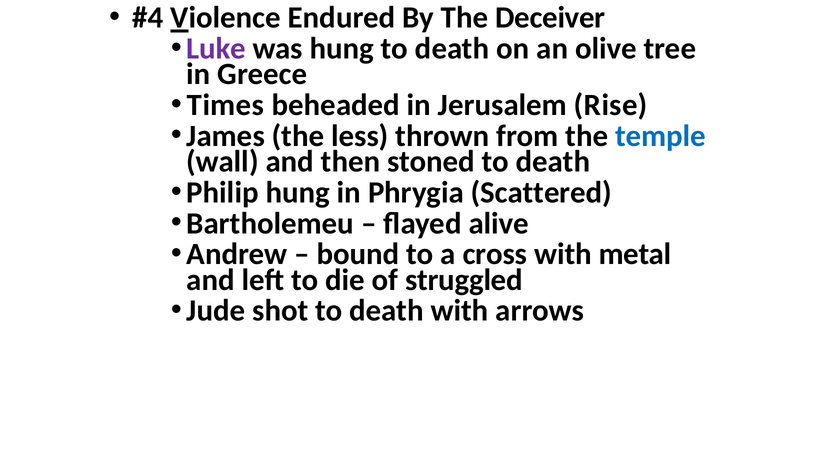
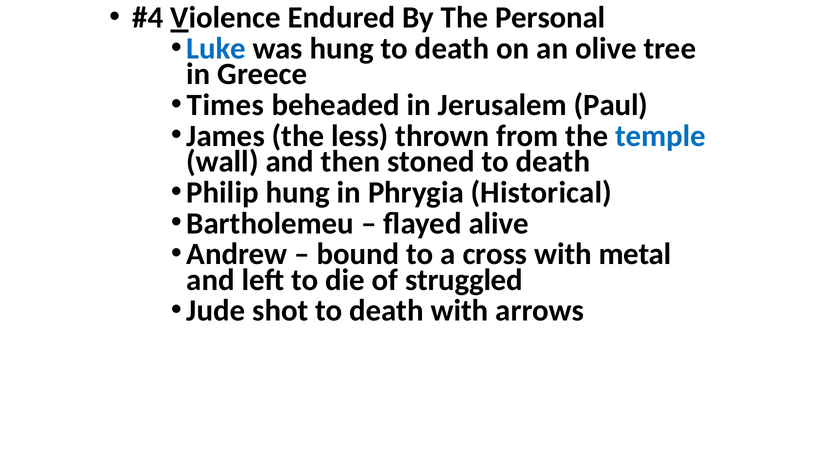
Deceiver: Deceiver -> Personal (550, 18)
Luke colour: purple -> blue (216, 49)
Rise: Rise -> Paul (611, 105)
Scattered: Scattered -> Historical (541, 193)
